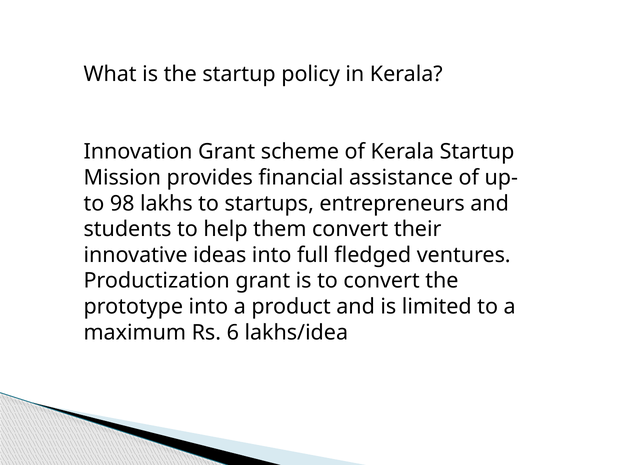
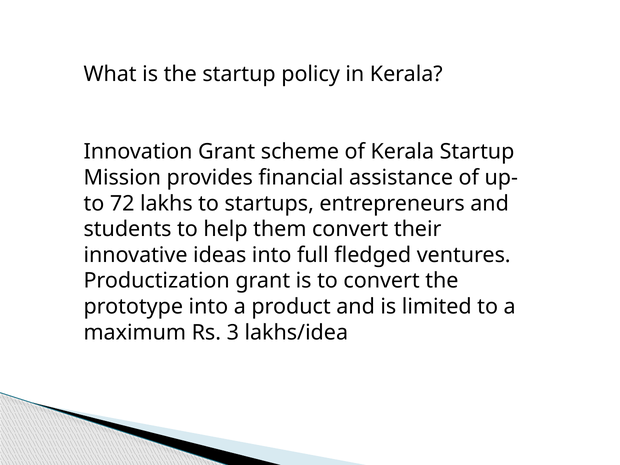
98: 98 -> 72 (122, 203)
6: 6 -> 3 (233, 333)
